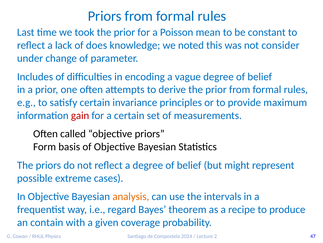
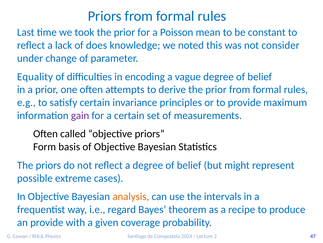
Includes: Includes -> Equality (35, 76)
gain colour: red -> purple (80, 115)
an contain: contain -> provide (47, 222)
